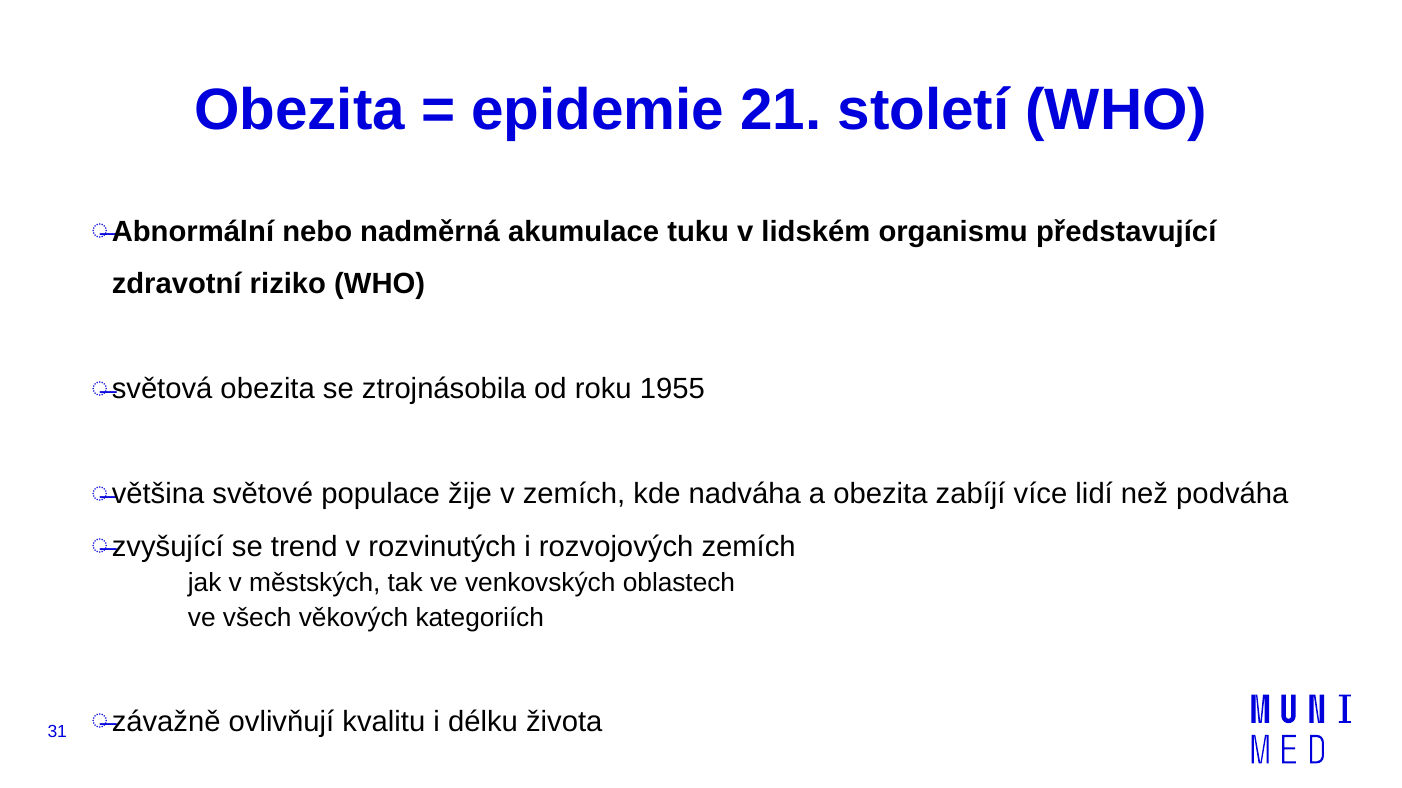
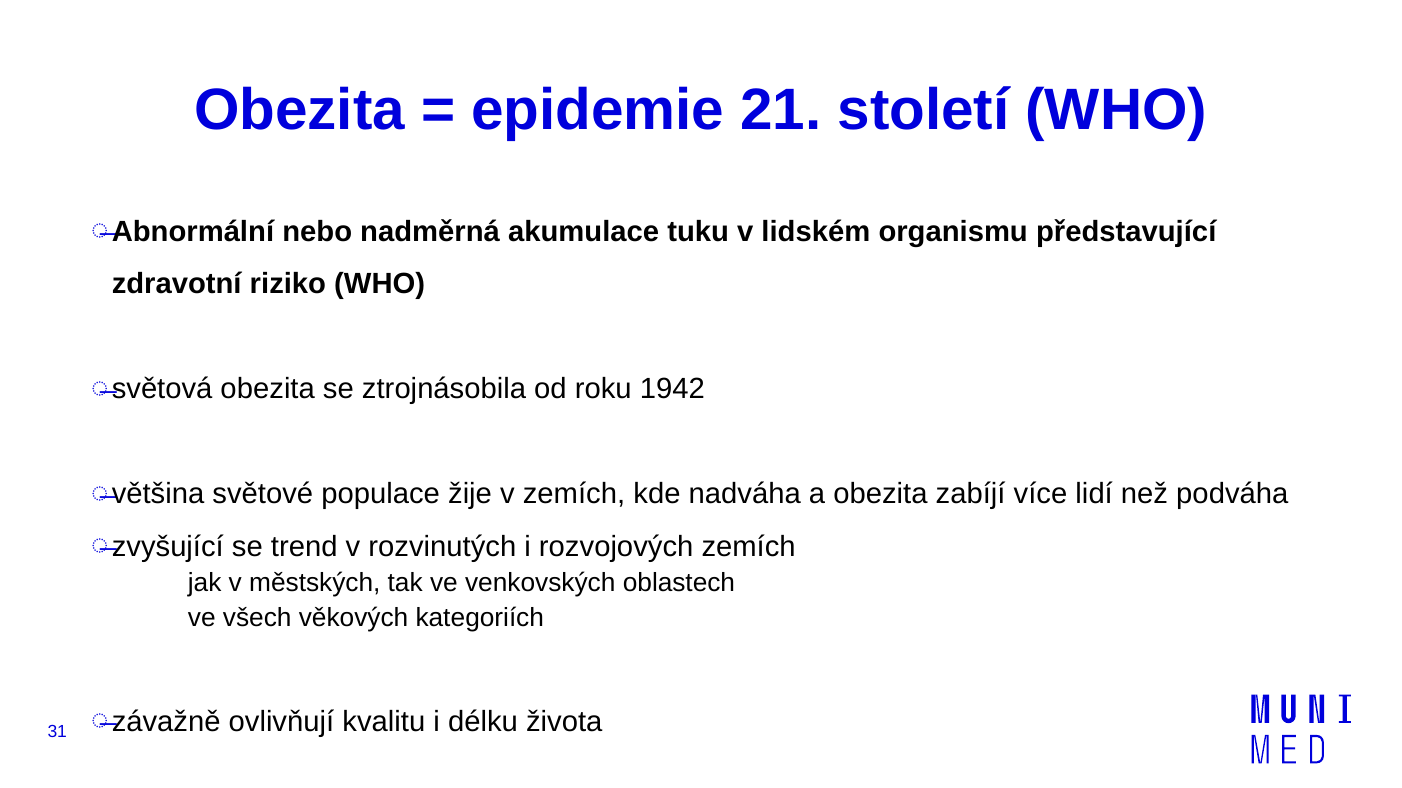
1955: 1955 -> 1942 (672, 389)
